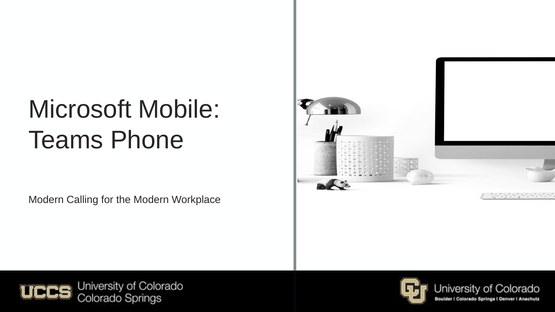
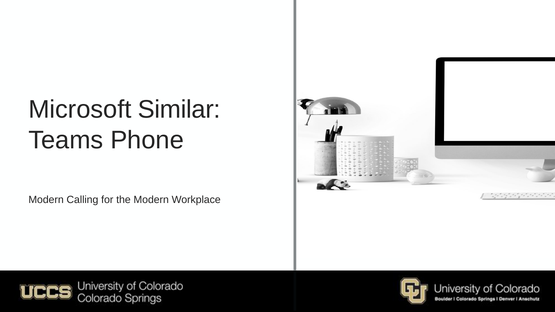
Mobile: Mobile -> Similar (179, 110)
